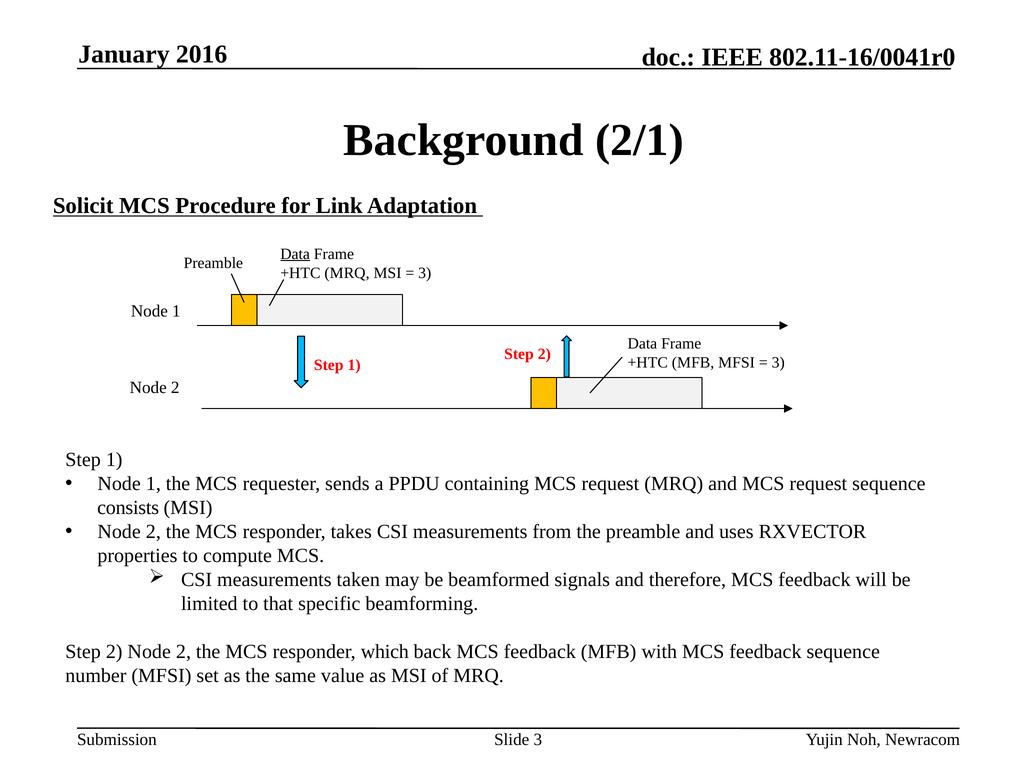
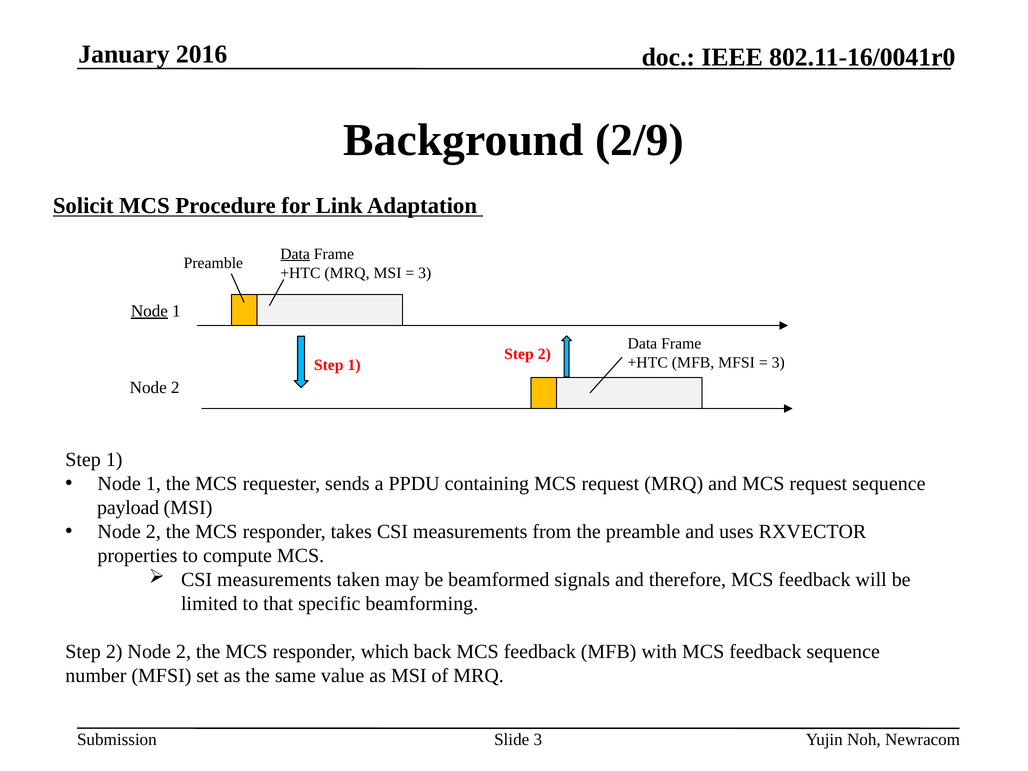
2/1: 2/1 -> 2/9 (640, 140)
Node underline: none -> present (149, 311)
consists: consists -> payload (128, 508)
